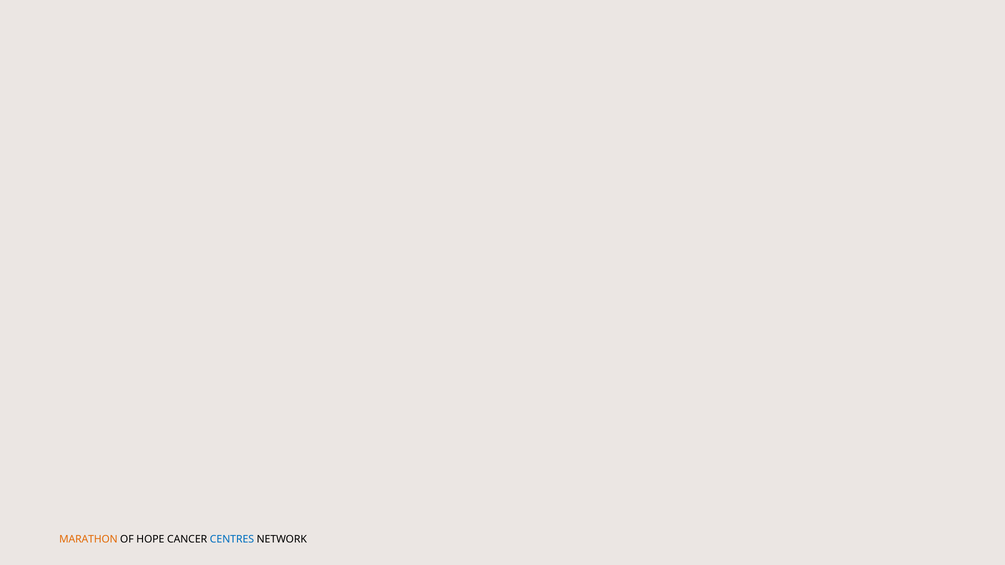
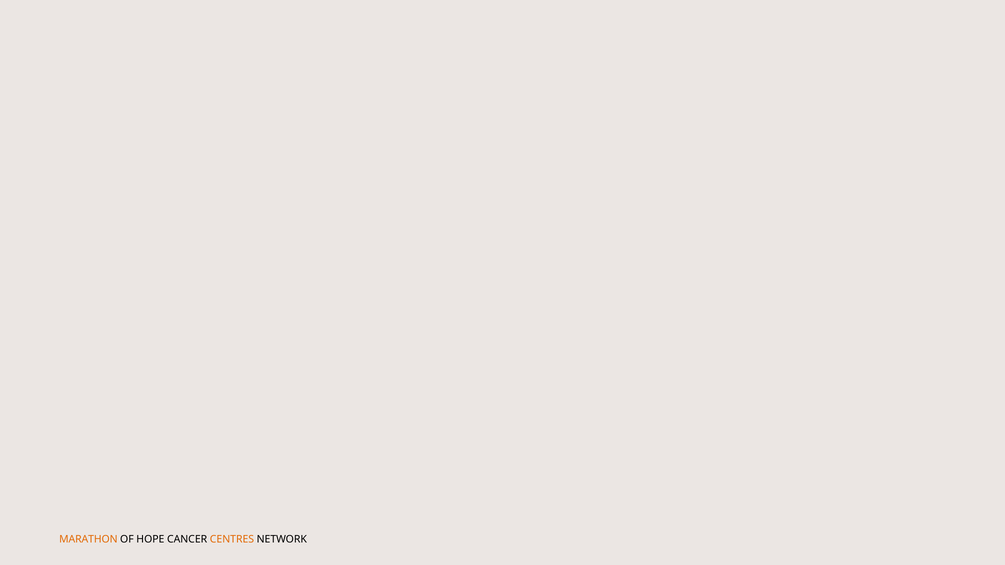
CENTRES colour: blue -> orange (232, 540)
